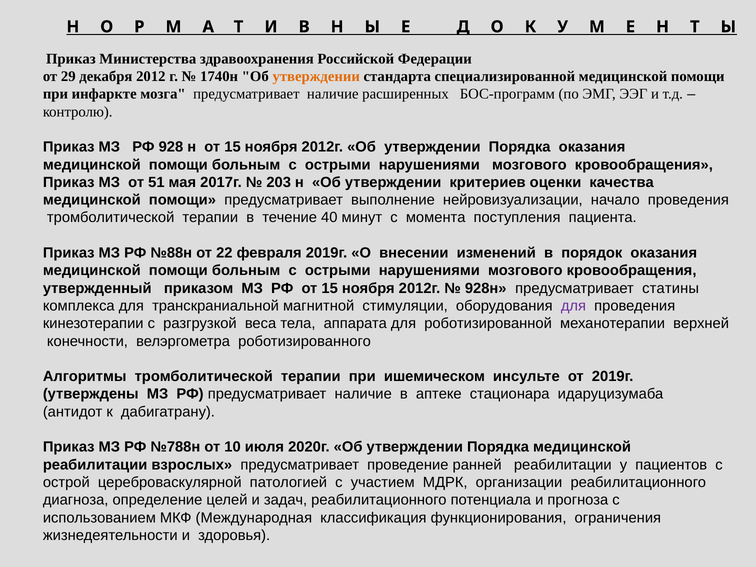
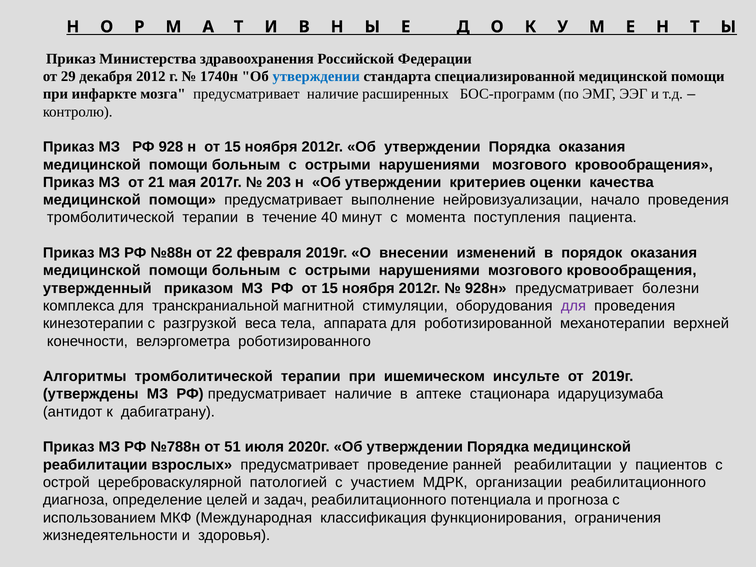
утверждении colour: orange -> blue (316, 76)
51: 51 -> 21 (156, 182)
статины: статины -> болезни (671, 288)
10: 10 -> 51 (233, 447)
